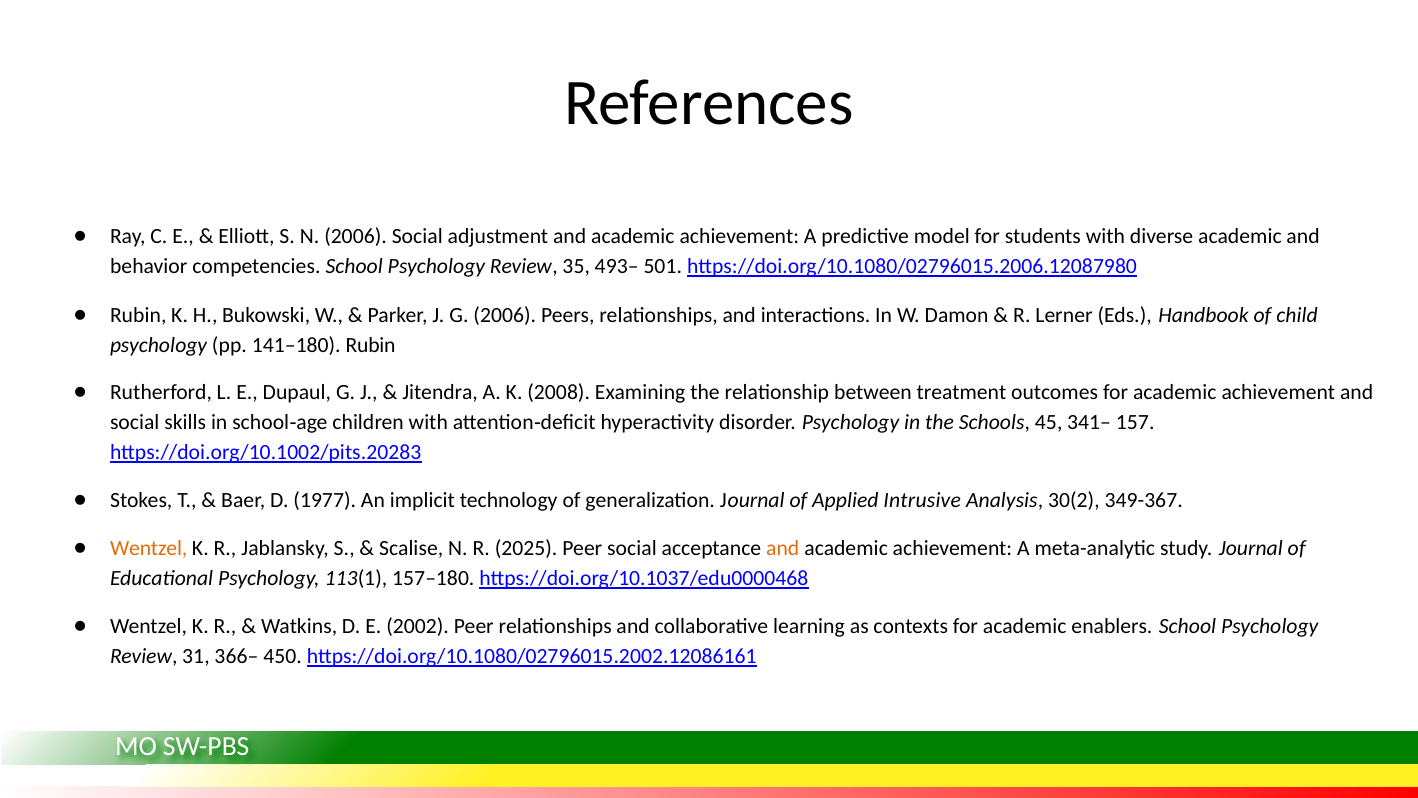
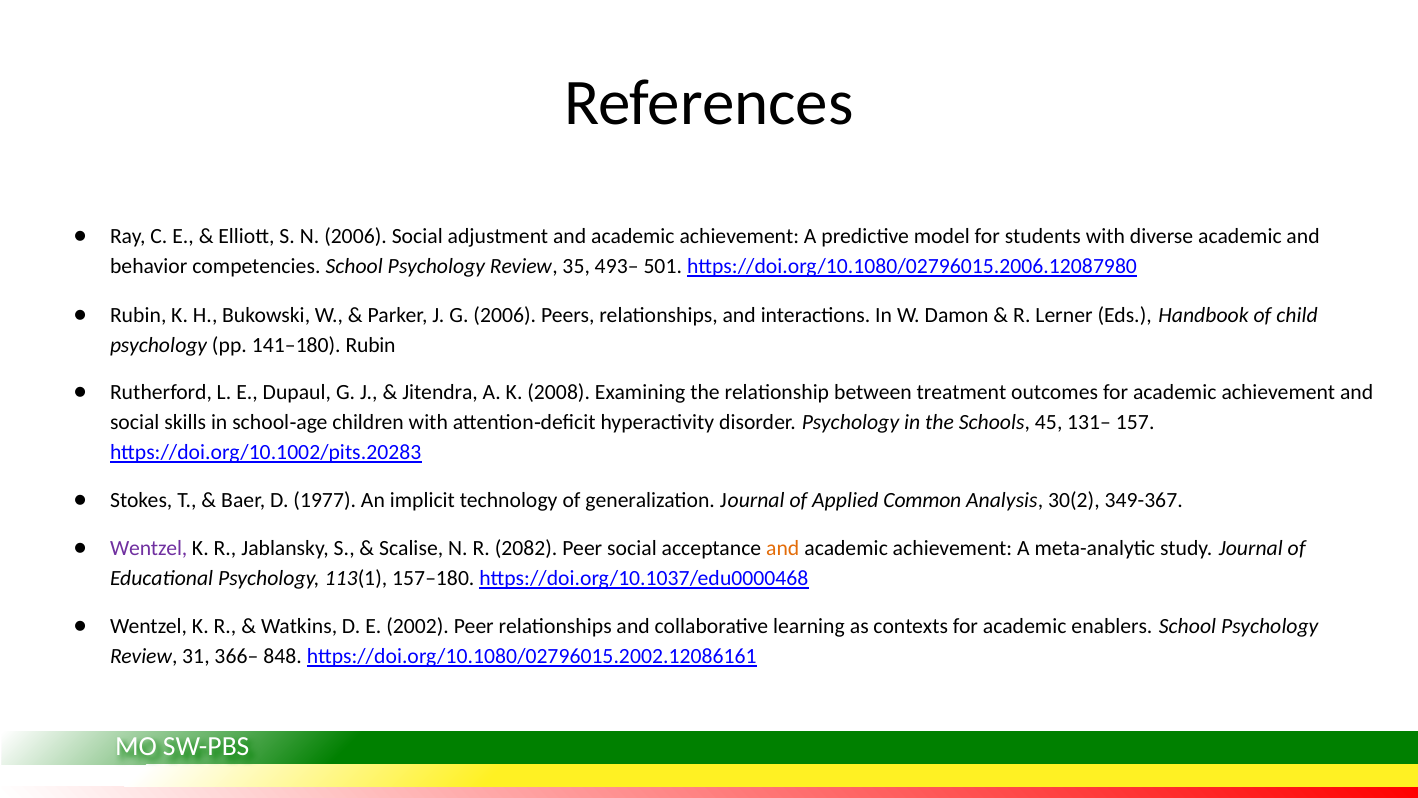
341–: 341– -> 131– (1089, 422)
Intrusive: Intrusive -> Common (922, 501)
Wentzel colour: orange -> purple (149, 548)
2025: 2025 -> 2082 (526, 548)
450: 450 -> 848 (283, 656)
